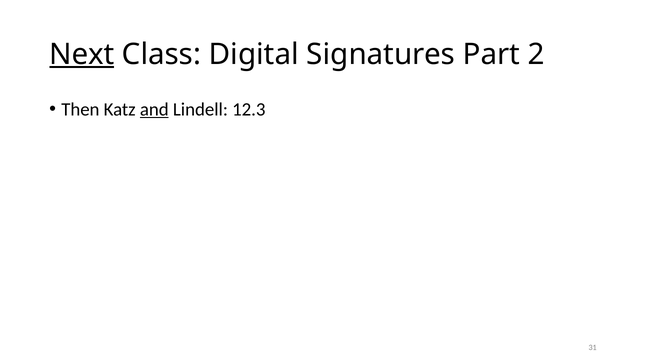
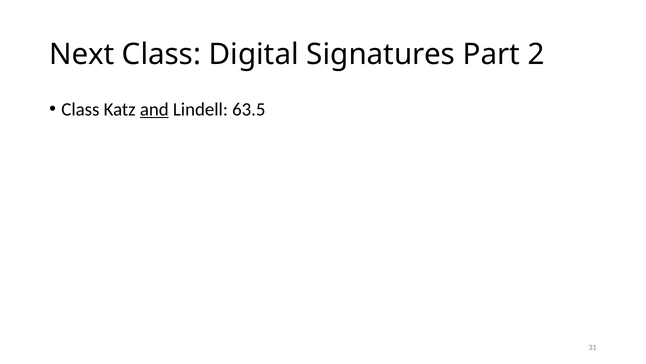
Next underline: present -> none (82, 54)
Then: Then -> Class (80, 109)
12.3: 12.3 -> 63.5 (249, 109)
